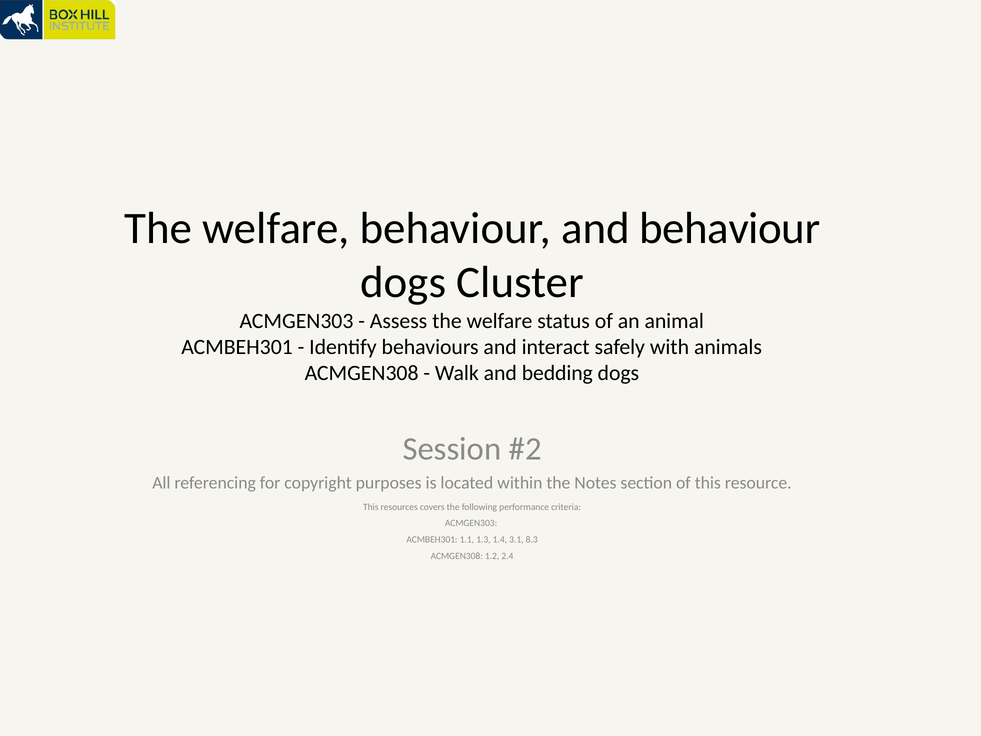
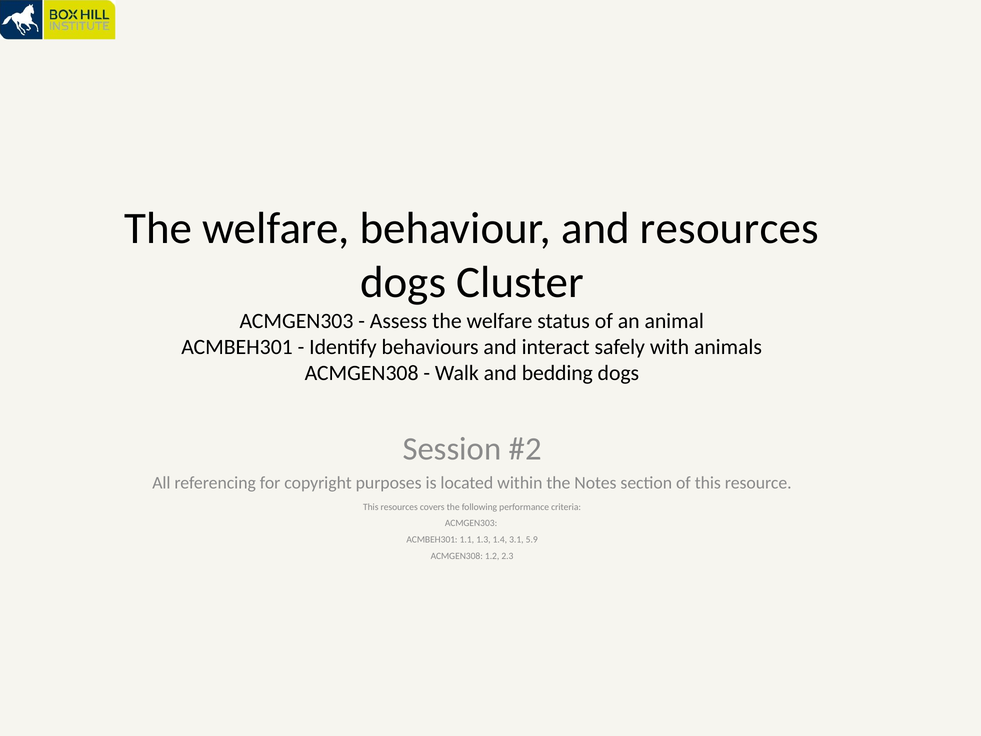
and behaviour: behaviour -> resources (729, 228)
8.3: 8.3 -> 5.9 (532, 539)
2.4: 2.4 -> 2.3 (507, 556)
